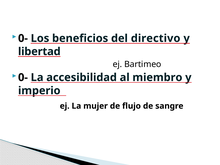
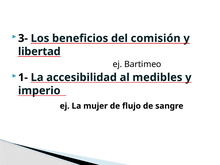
0-: 0- -> 3- (23, 38)
directivo: directivo -> comisión (156, 38)
0-: 0- -> 1- (23, 77)
miembro: miembro -> medibles (157, 77)
